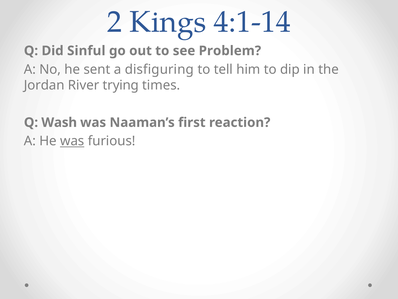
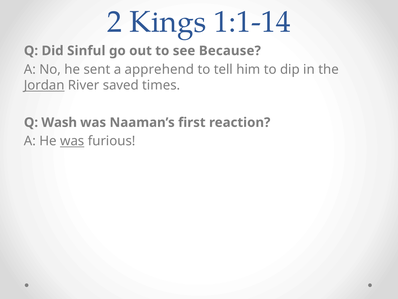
4:1-14: 4:1-14 -> 1:1-14 (252, 22)
Problem: Problem -> Because (230, 51)
disfiguring: disfiguring -> apprehend (159, 69)
Jordan underline: none -> present (44, 85)
trying: trying -> saved (121, 85)
